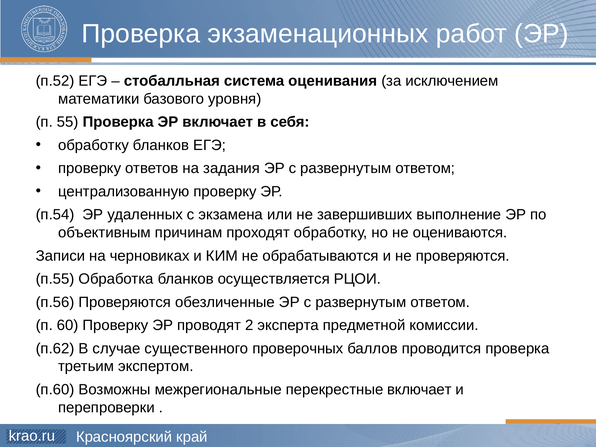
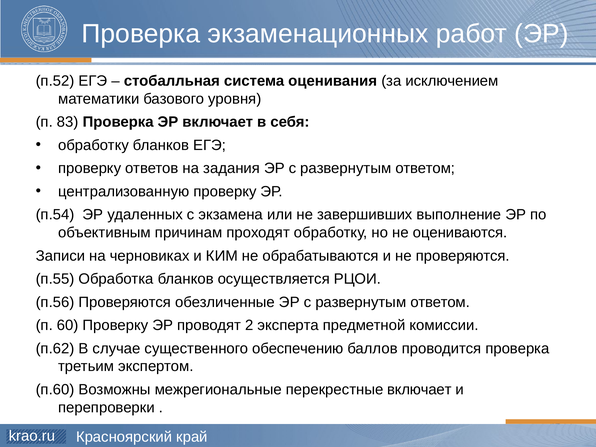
55: 55 -> 83 (68, 122)
проверочных: проверочных -> обеспечению (298, 349)
